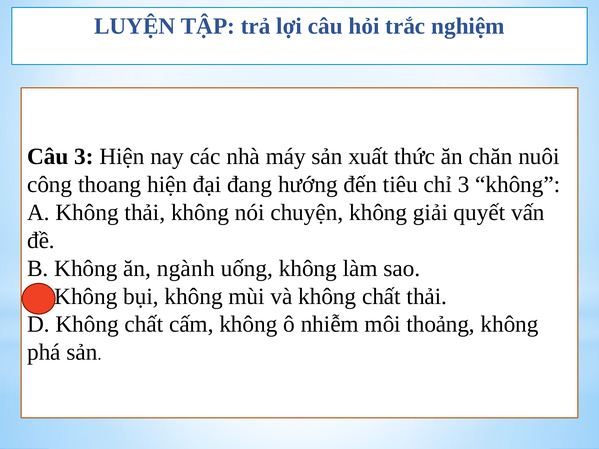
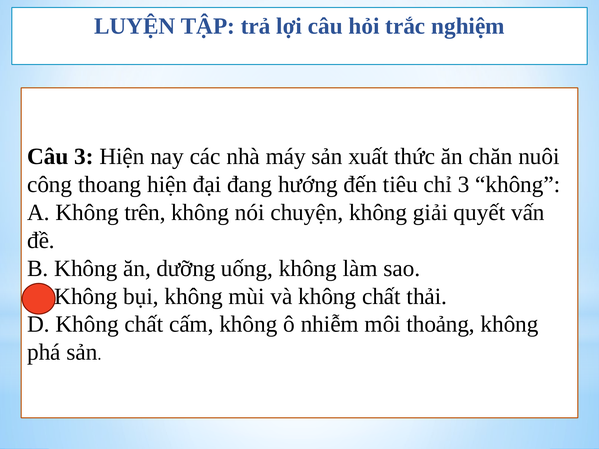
Không thải: thải -> trên (145, 213)
ngành: ngành -> dưỡng (186, 269)
